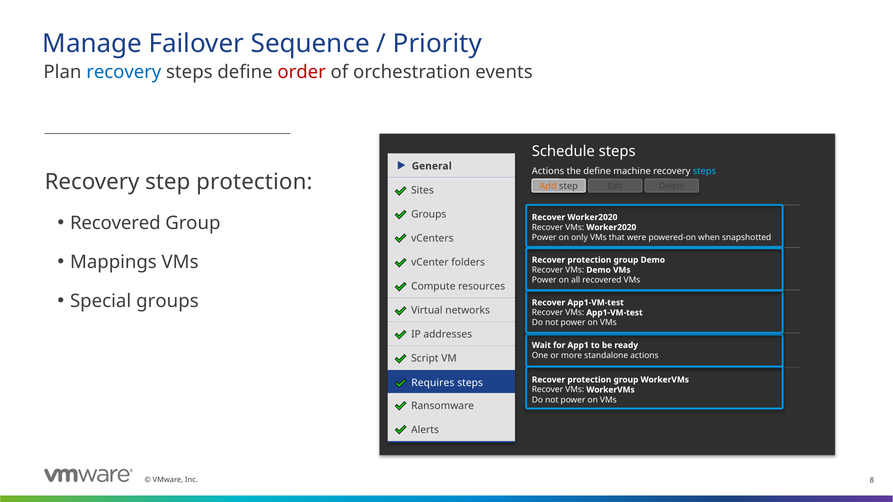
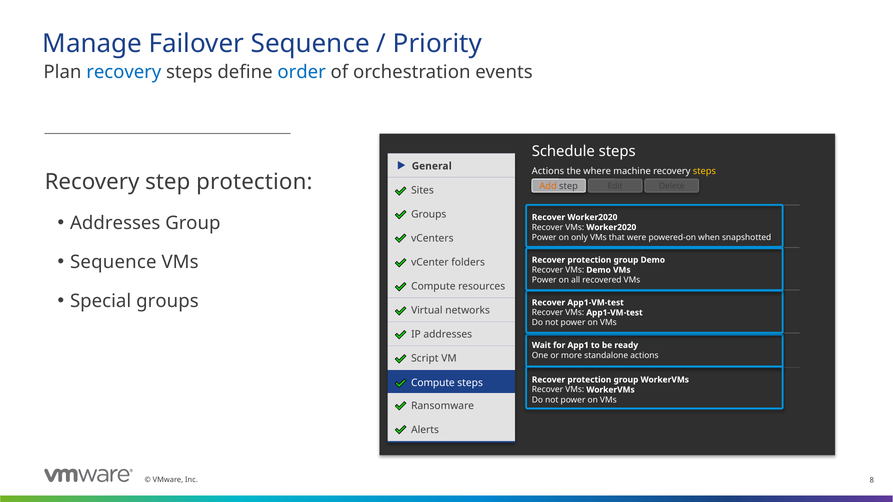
order colour: red -> blue (302, 72)
the define: define -> where (597, 171)
steps colour: light blue -> yellow (704, 171)
Recovered: Recovered -> Addresses (115, 223)
Mappings: Mappings -> Sequence (113, 262)
Requires: Requires -> Compute (433, 383)
